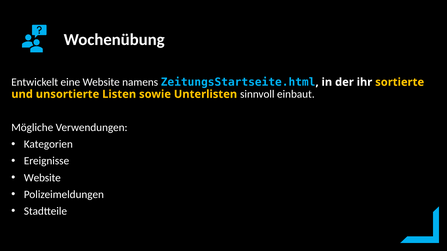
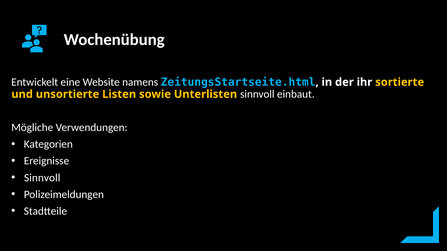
Website: Website -> Sinnvoll (42, 178)
